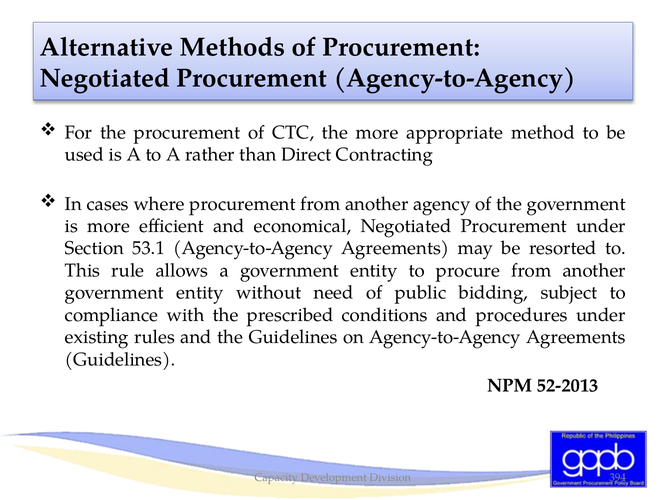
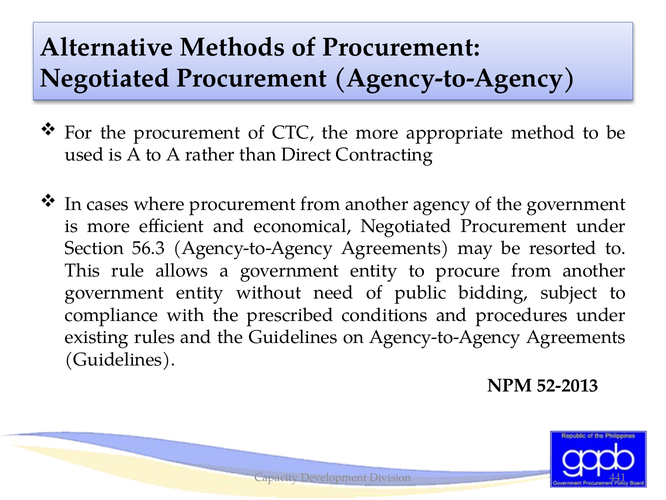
53.1: 53.1 -> 56.3 (149, 248)
394: 394 -> 441 (618, 477)
